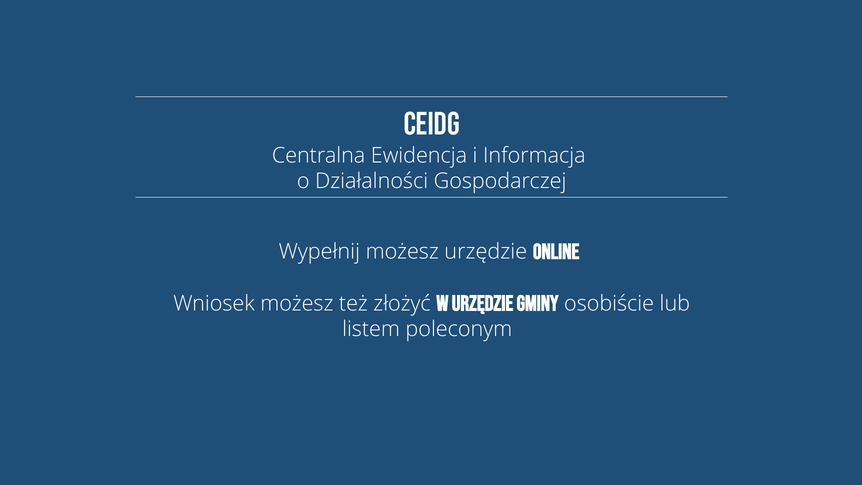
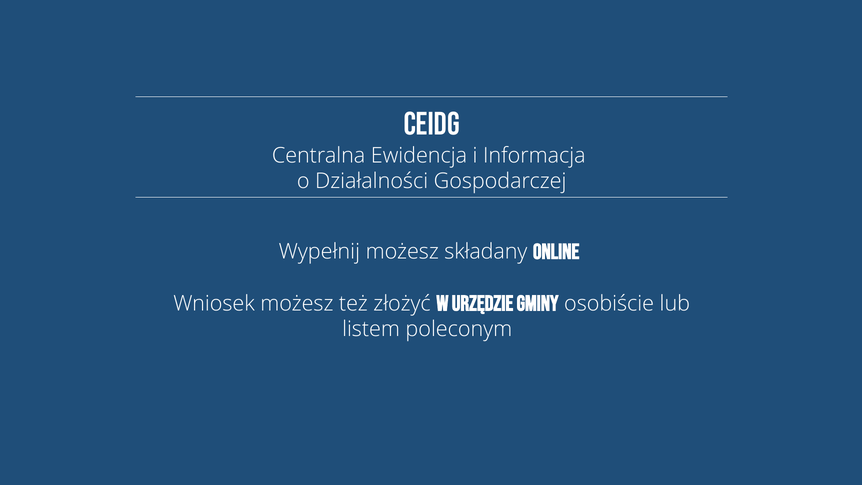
możesz urzędzie: urzędzie -> składany (486, 252)
